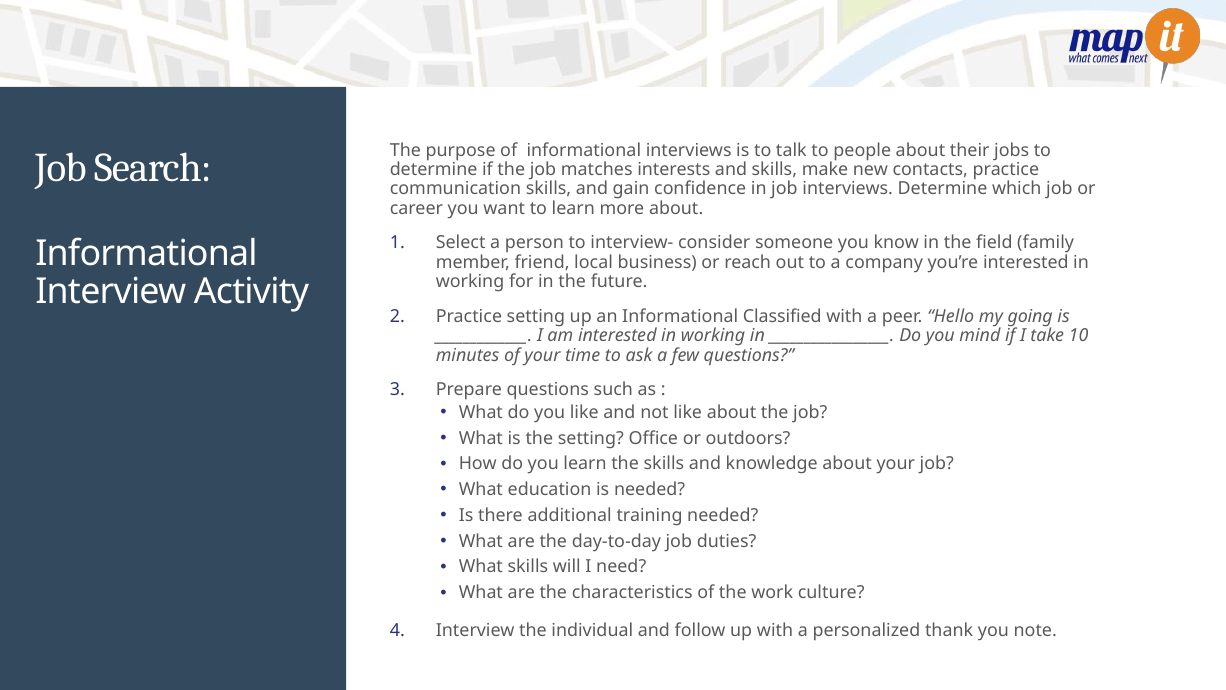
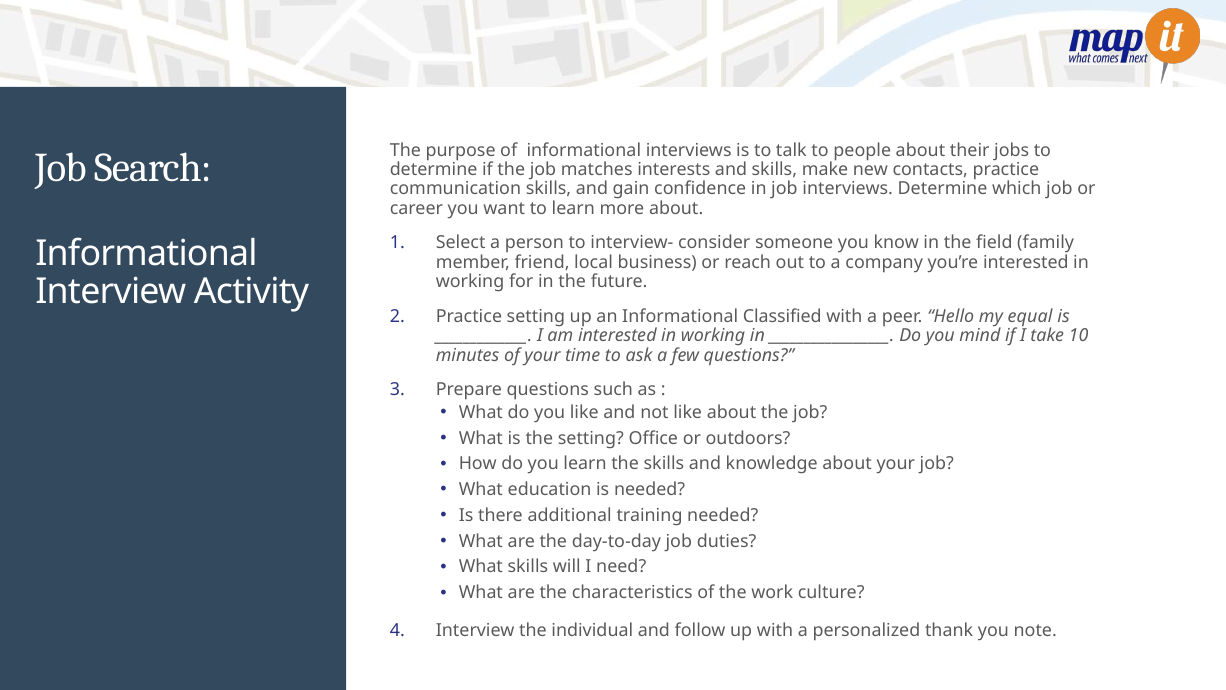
going: going -> equal (1030, 316)
